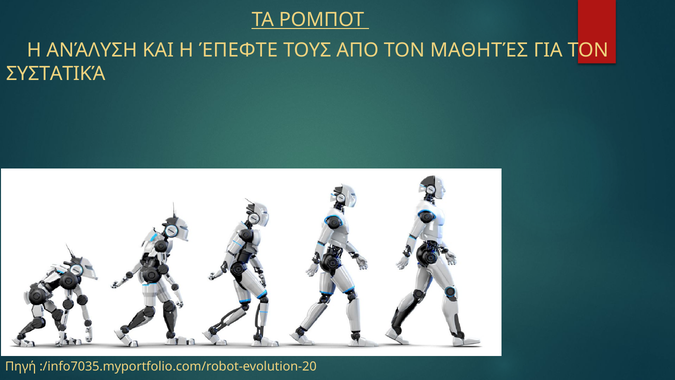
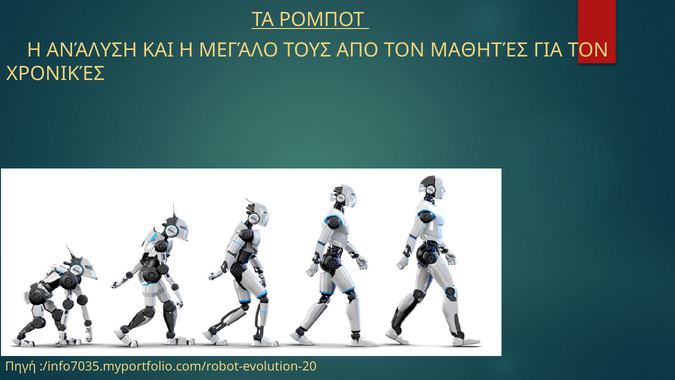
ΈΠΕΦΤΕ: ΈΠΕΦΤΕ -> ΜΕΓΆΛΟ (238, 50)
ΣΥΣΤΑΤΙΚΆ: ΣΥΣΤΑΤΙΚΆ -> ΧΡΟΝΙΚΈΣ (56, 74)
